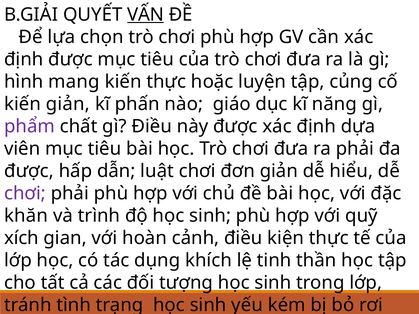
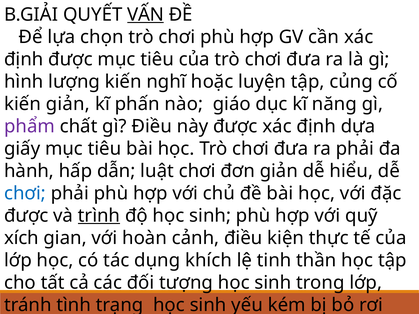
mang: mang -> lượng (74, 82)
kiến thực: thực -> nghĩ (166, 82)
viên: viên -> giấy (22, 149)
được: được -> hành (29, 171)
chơi colour: purple -> blue (25, 193)
khăn: khăn -> được (26, 216)
trình underline: none -> present (99, 216)
